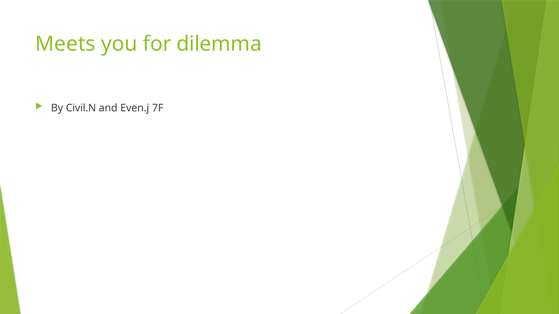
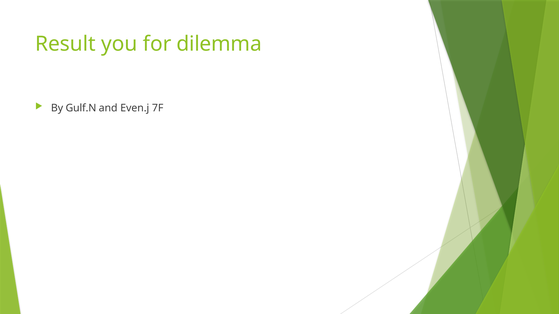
Meets: Meets -> Result (65, 44)
Civil.N: Civil.N -> Gulf.N (81, 108)
